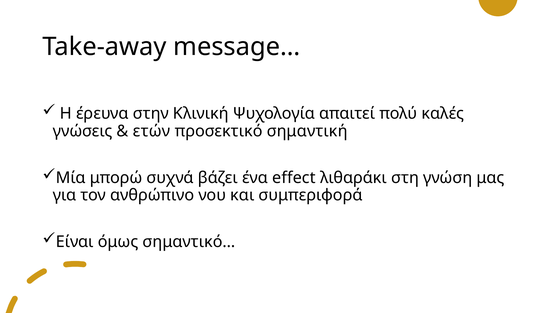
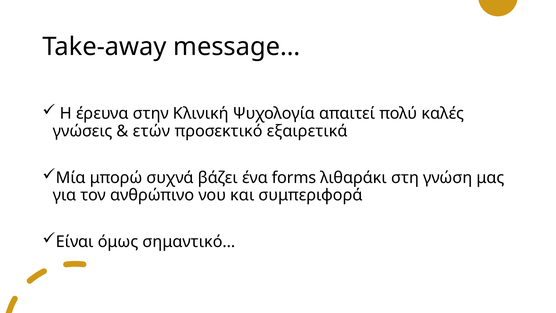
σημαντική: σημαντική -> εξαιρετικά (307, 131)
effect: effect -> forms (294, 178)
